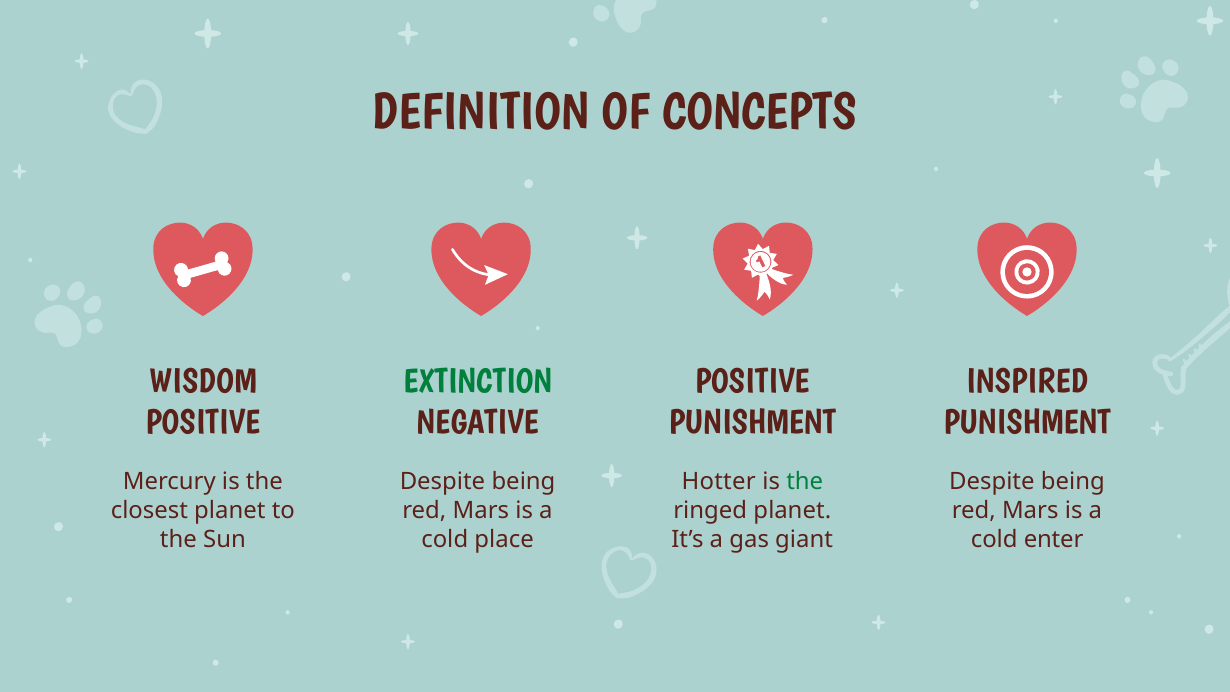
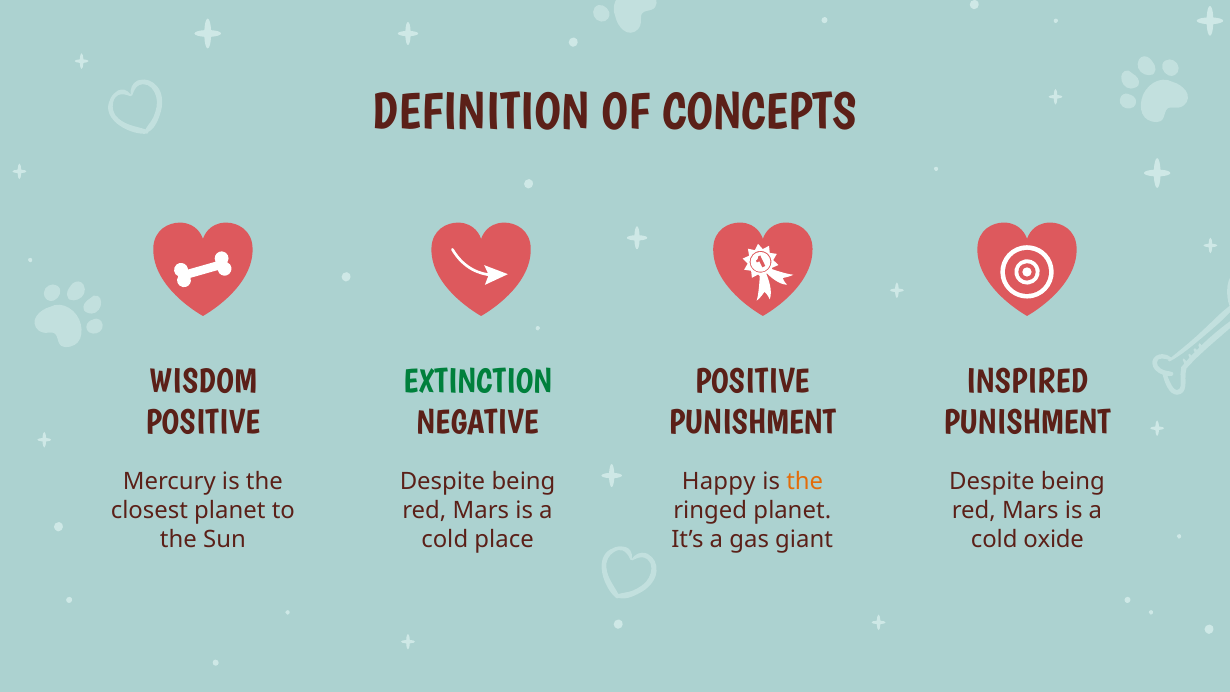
Hotter: Hotter -> Happy (719, 482)
the colour: green -> orange (805, 482)
enter: enter -> oxide (1054, 539)
